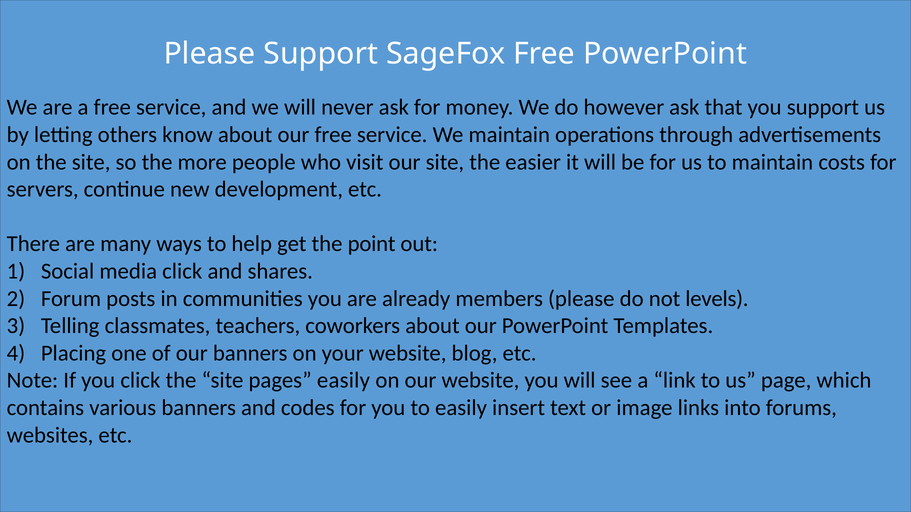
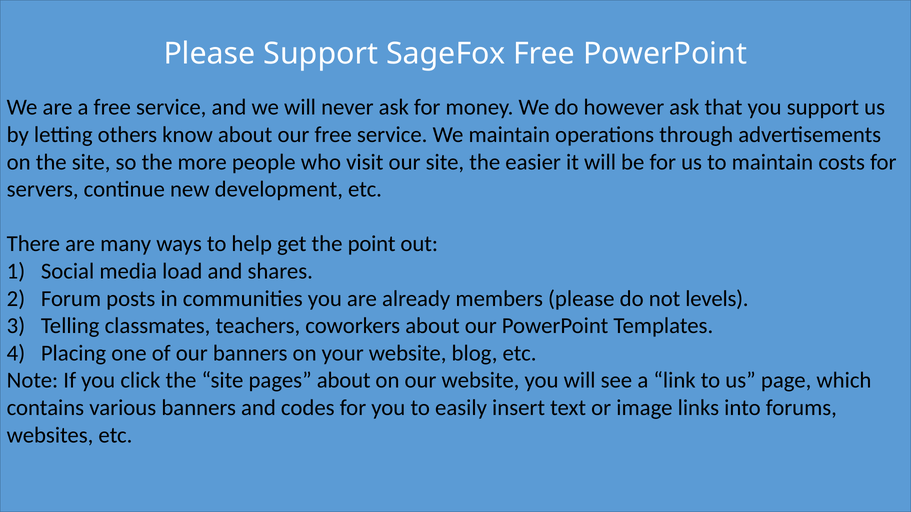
media click: click -> load (182, 271)
pages easily: easily -> about (344, 381)
